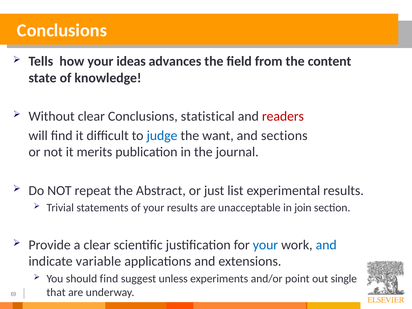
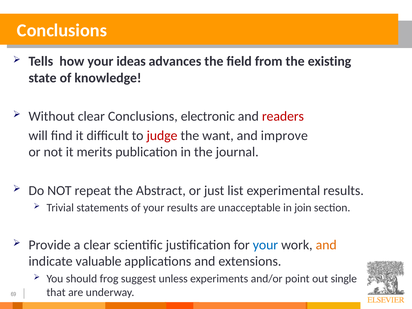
content: content -> existing (329, 61)
statistical: statistical -> electronic (208, 116)
judge colour: blue -> red (162, 136)
sections: sections -> improve (284, 136)
and colour: blue -> orange (326, 245)
variable: variable -> valuable (99, 261)
should find: find -> frog (109, 279)
